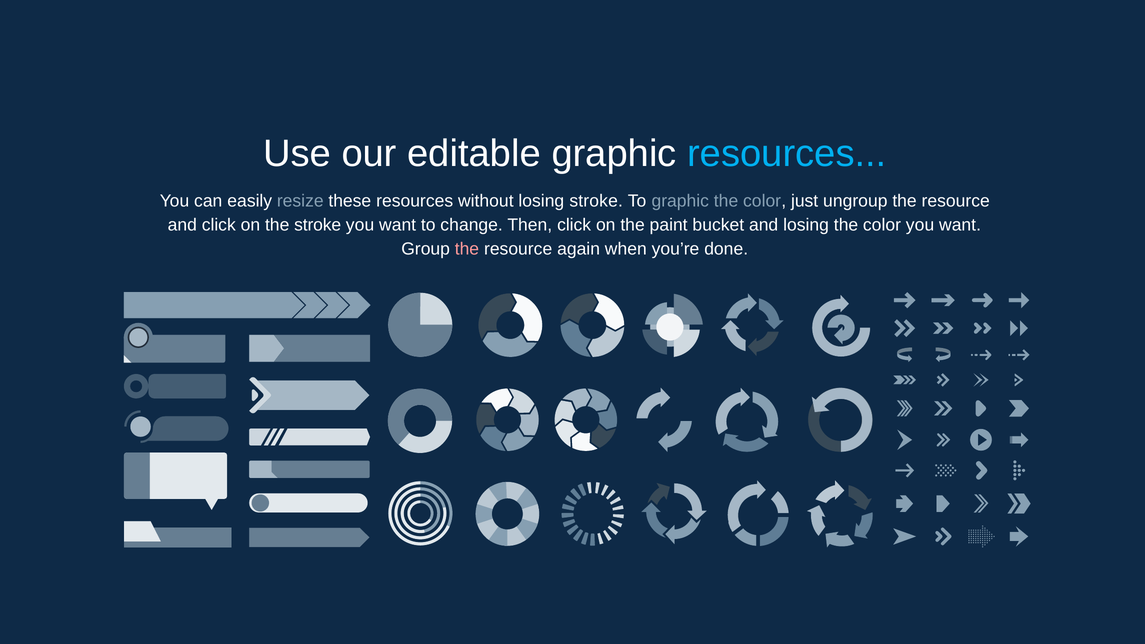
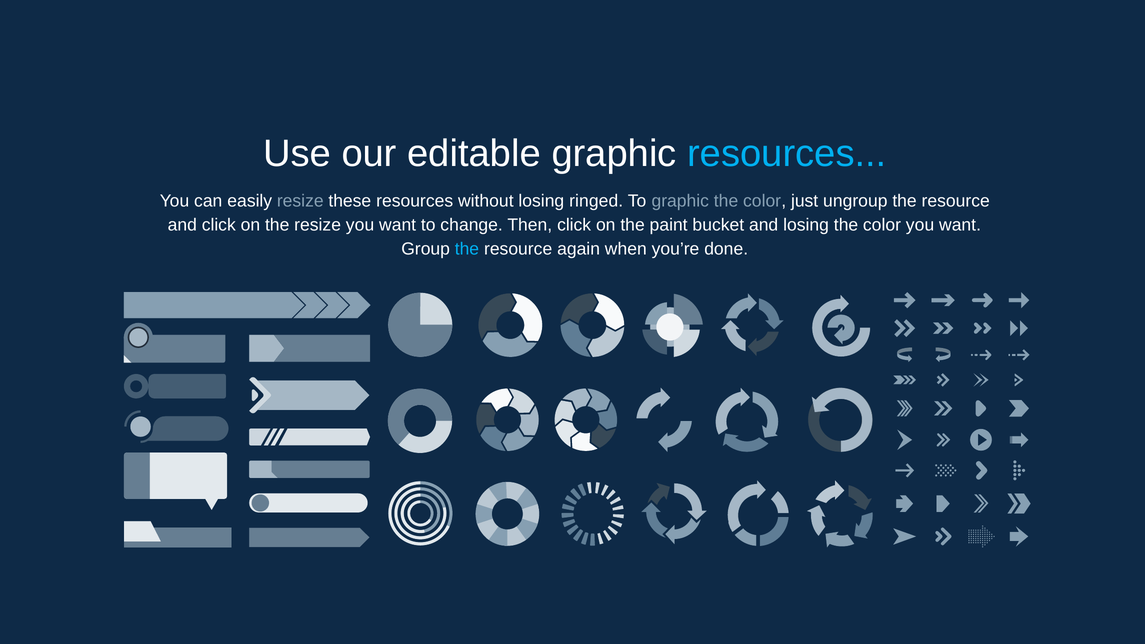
losing stroke: stroke -> ringed (596, 201)
the stroke: stroke -> resize (318, 225)
the colour: pink -> light blue (467, 249)
